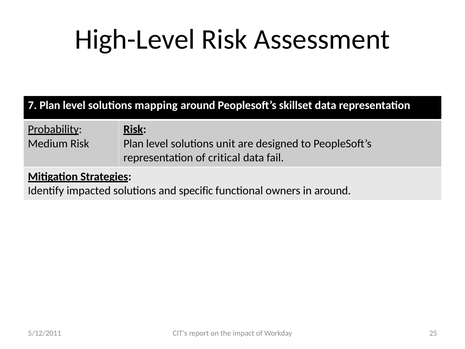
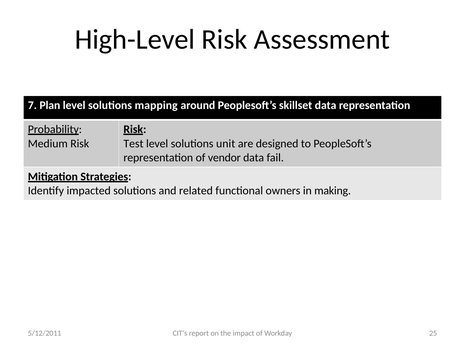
Plan: Plan -> Test (133, 143)
critical: critical -> vendor (224, 158)
specific: specific -> related (196, 191)
in around: around -> making (333, 191)
